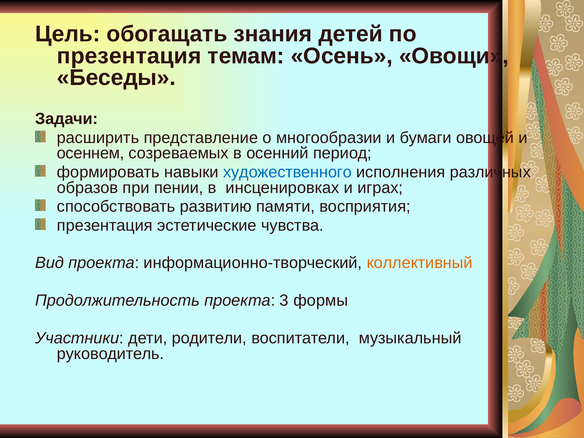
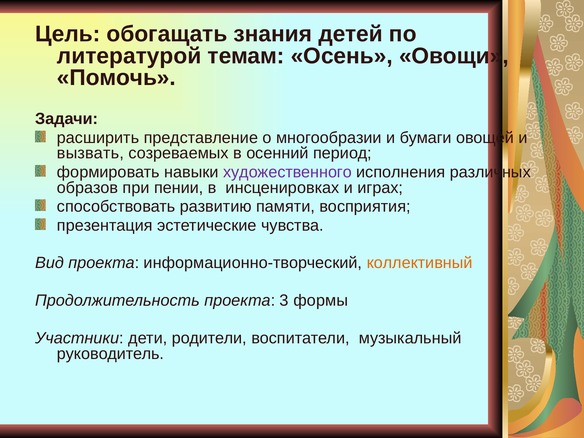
презентация: презентация -> литературой (129, 56)
Беседы: Беседы -> Помочь (116, 78)
осеннем: осеннем -> вызвать (90, 153)
художественного colour: blue -> purple (288, 172)
